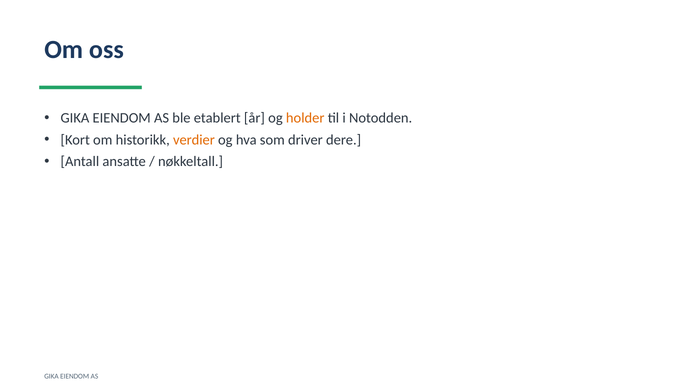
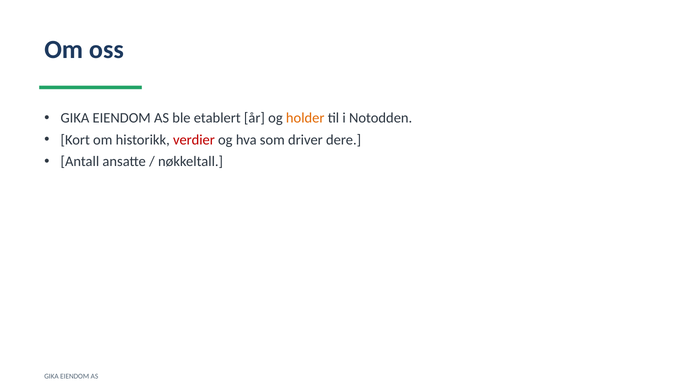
verdier colour: orange -> red (194, 140)
